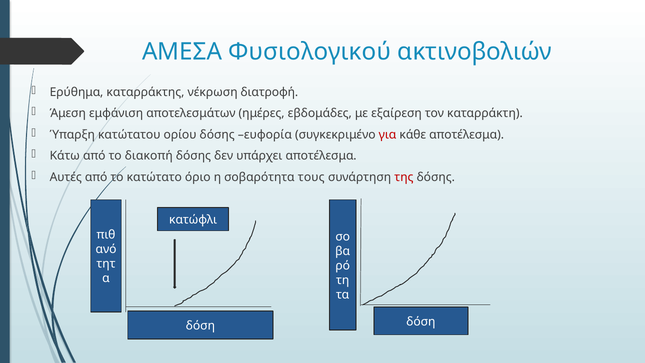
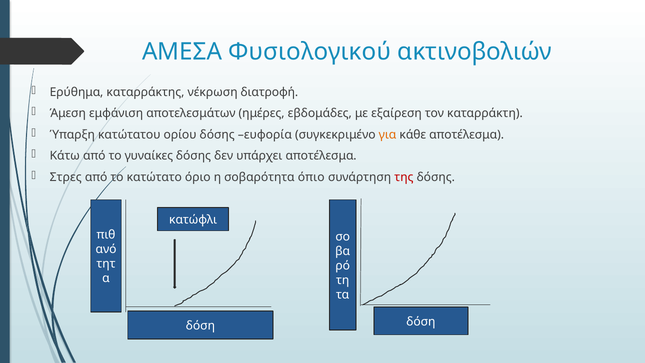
για colour: red -> orange (388, 134)
διακοπή: διακοπή -> γυναίκες (149, 156)
Αυτές: Αυτές -> Στρες (66, 177)
τους: τους -> όπιο (311, 177)
